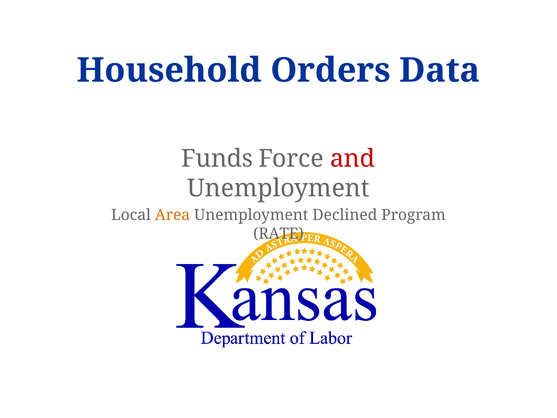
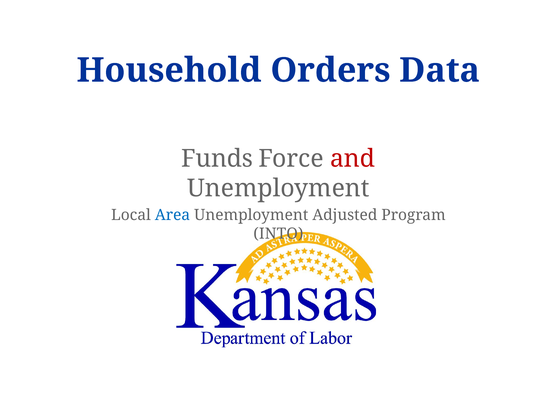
Area colour: orange -> blue (173, 215)
Declined: Declined -> Adjusted (345, 215)
RATE: RATE -> INTO (278, 234)
